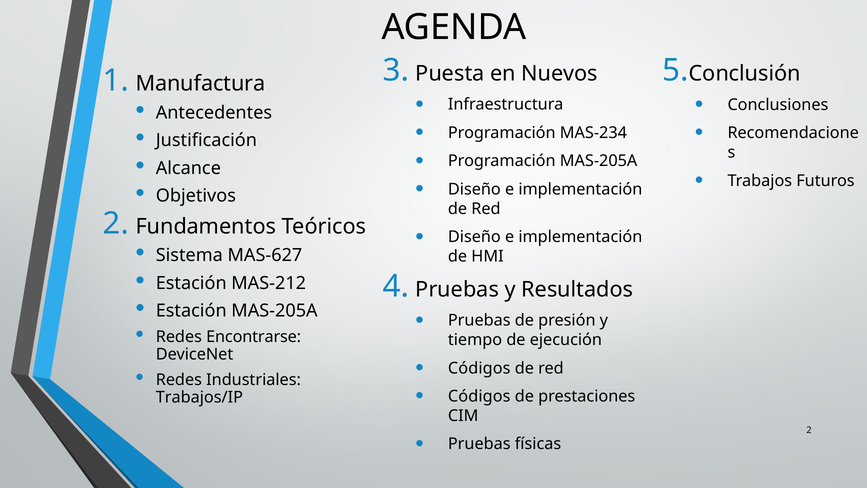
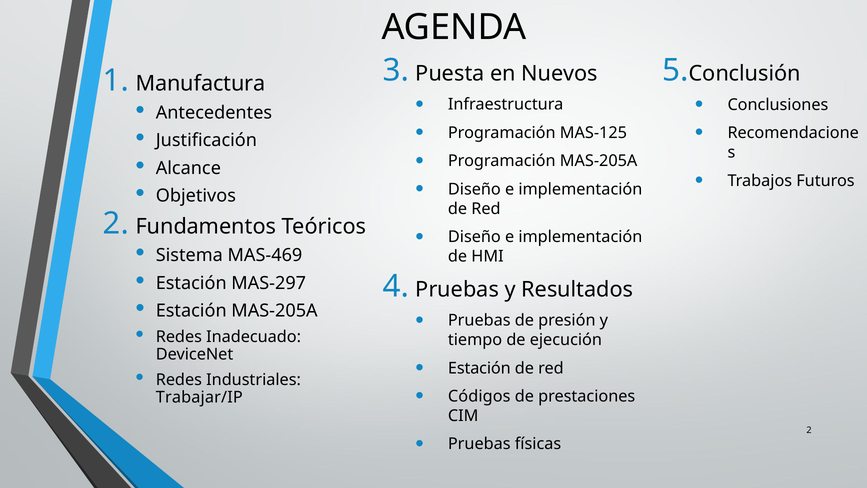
MAS-234: MAS-234 -> MAS-125 (593, 133)
MAS-627: MAS-627 -> MAS-469 (265, 255)
MAS-212: MAS-212 -> MAS-297 (269, 283)
Encontrarse: Encontrarse -> Inadecuado (254, 337)
Códigos: Códigos -> Estación (479, 368)
Trabajos/IP: Trabajos/IP -> Trabajar/IP (199, 397)
